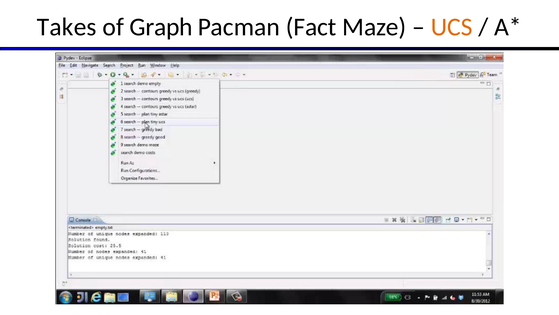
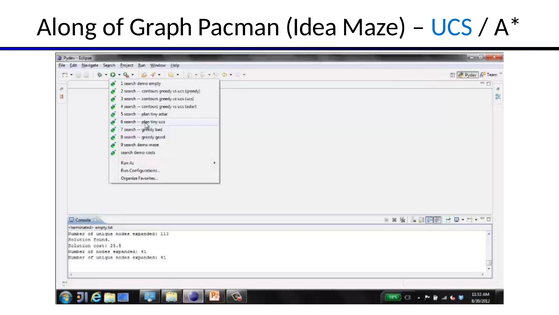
Takes: Takes -> Along (67, 27)
Fact: Fact -> Idea (311, 27)
UCS colour: orange -> blue (452, 27)
